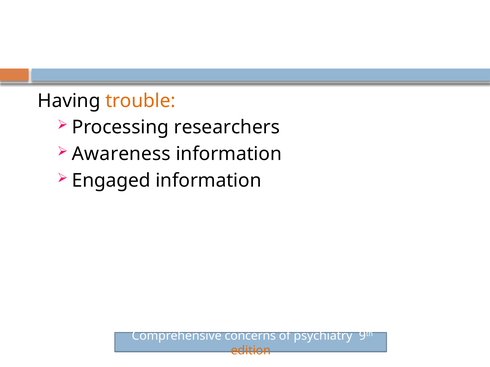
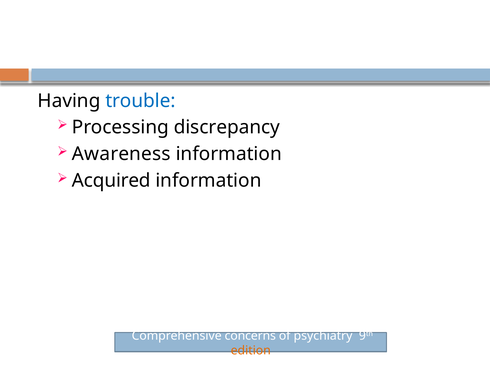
trouble colour: orange -> blue (140, 101)
researchers: researchers -> discrepancy (227, 128)
Engaged: Engaged -> Acquired (111, 181)
